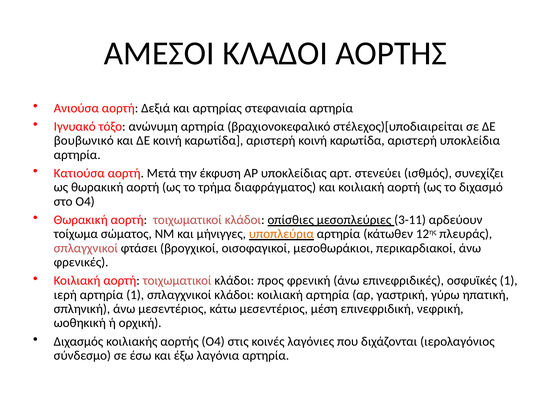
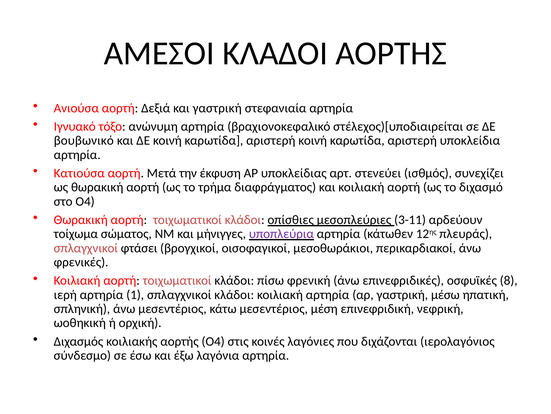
και αρτηρίας: αρτηρίας -> γαστρική (217, 108)
υποπλεύρια colour: orange -> purple (281, 234)
προς: προς -> πίσω (271, 280)
οσφυϊκές 1: 1 -> 8 (509, 280)
γύρω: γύρω -> μέσω (445, 294)
